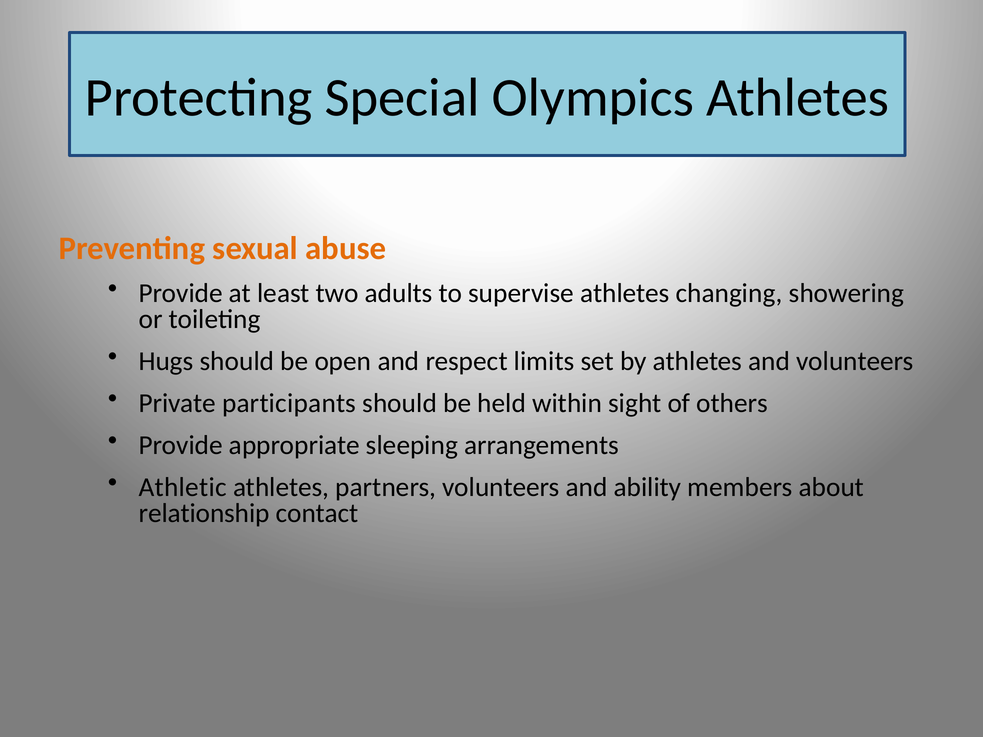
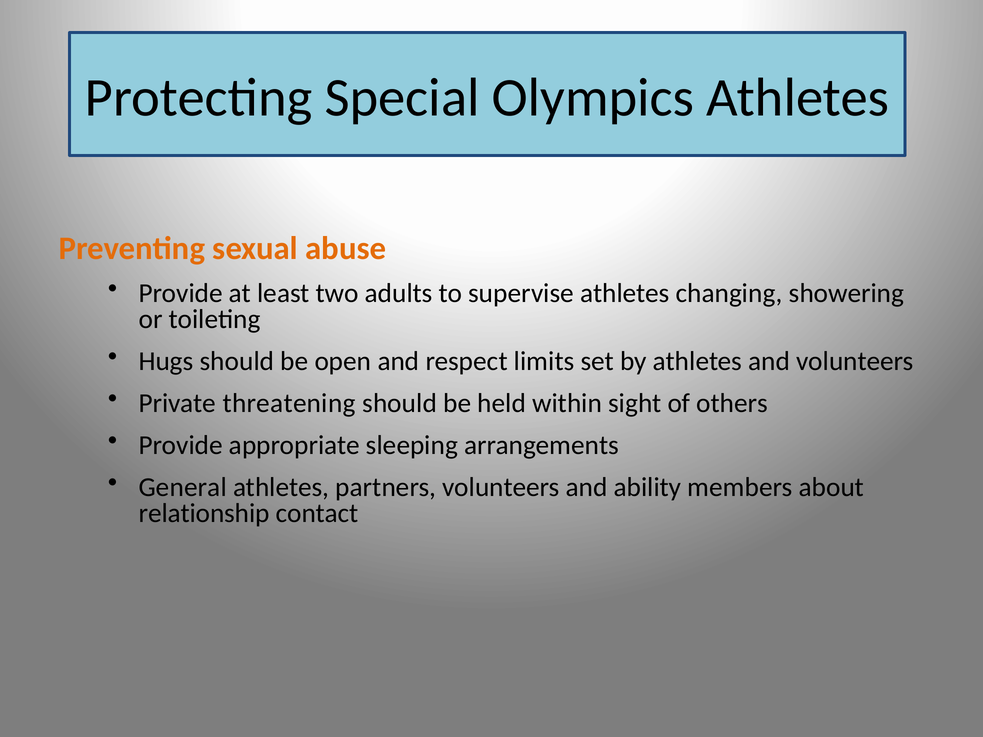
participants: participants -> threatening (289, 403)
Athletic: Athletic -> General (183, 487)
